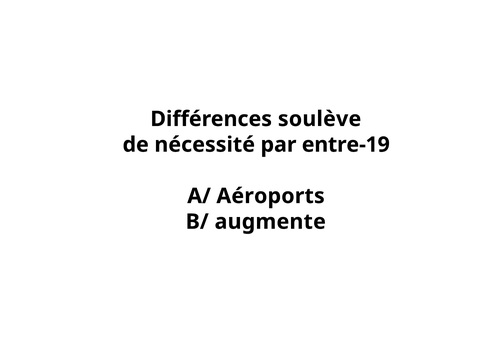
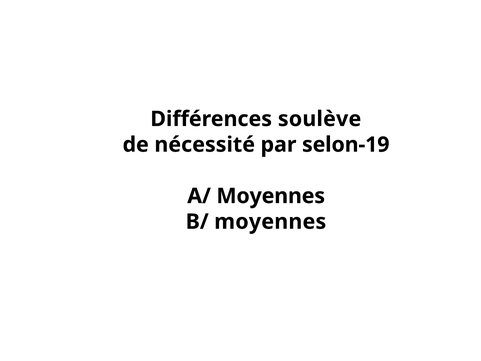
entre-19: entre-19 -> selon-19 (346, 145)
A/ Aéroports: Aéroports -> Moyennes (271, 196)
B/ augmente: augmente -> moyennes (270, 222)
